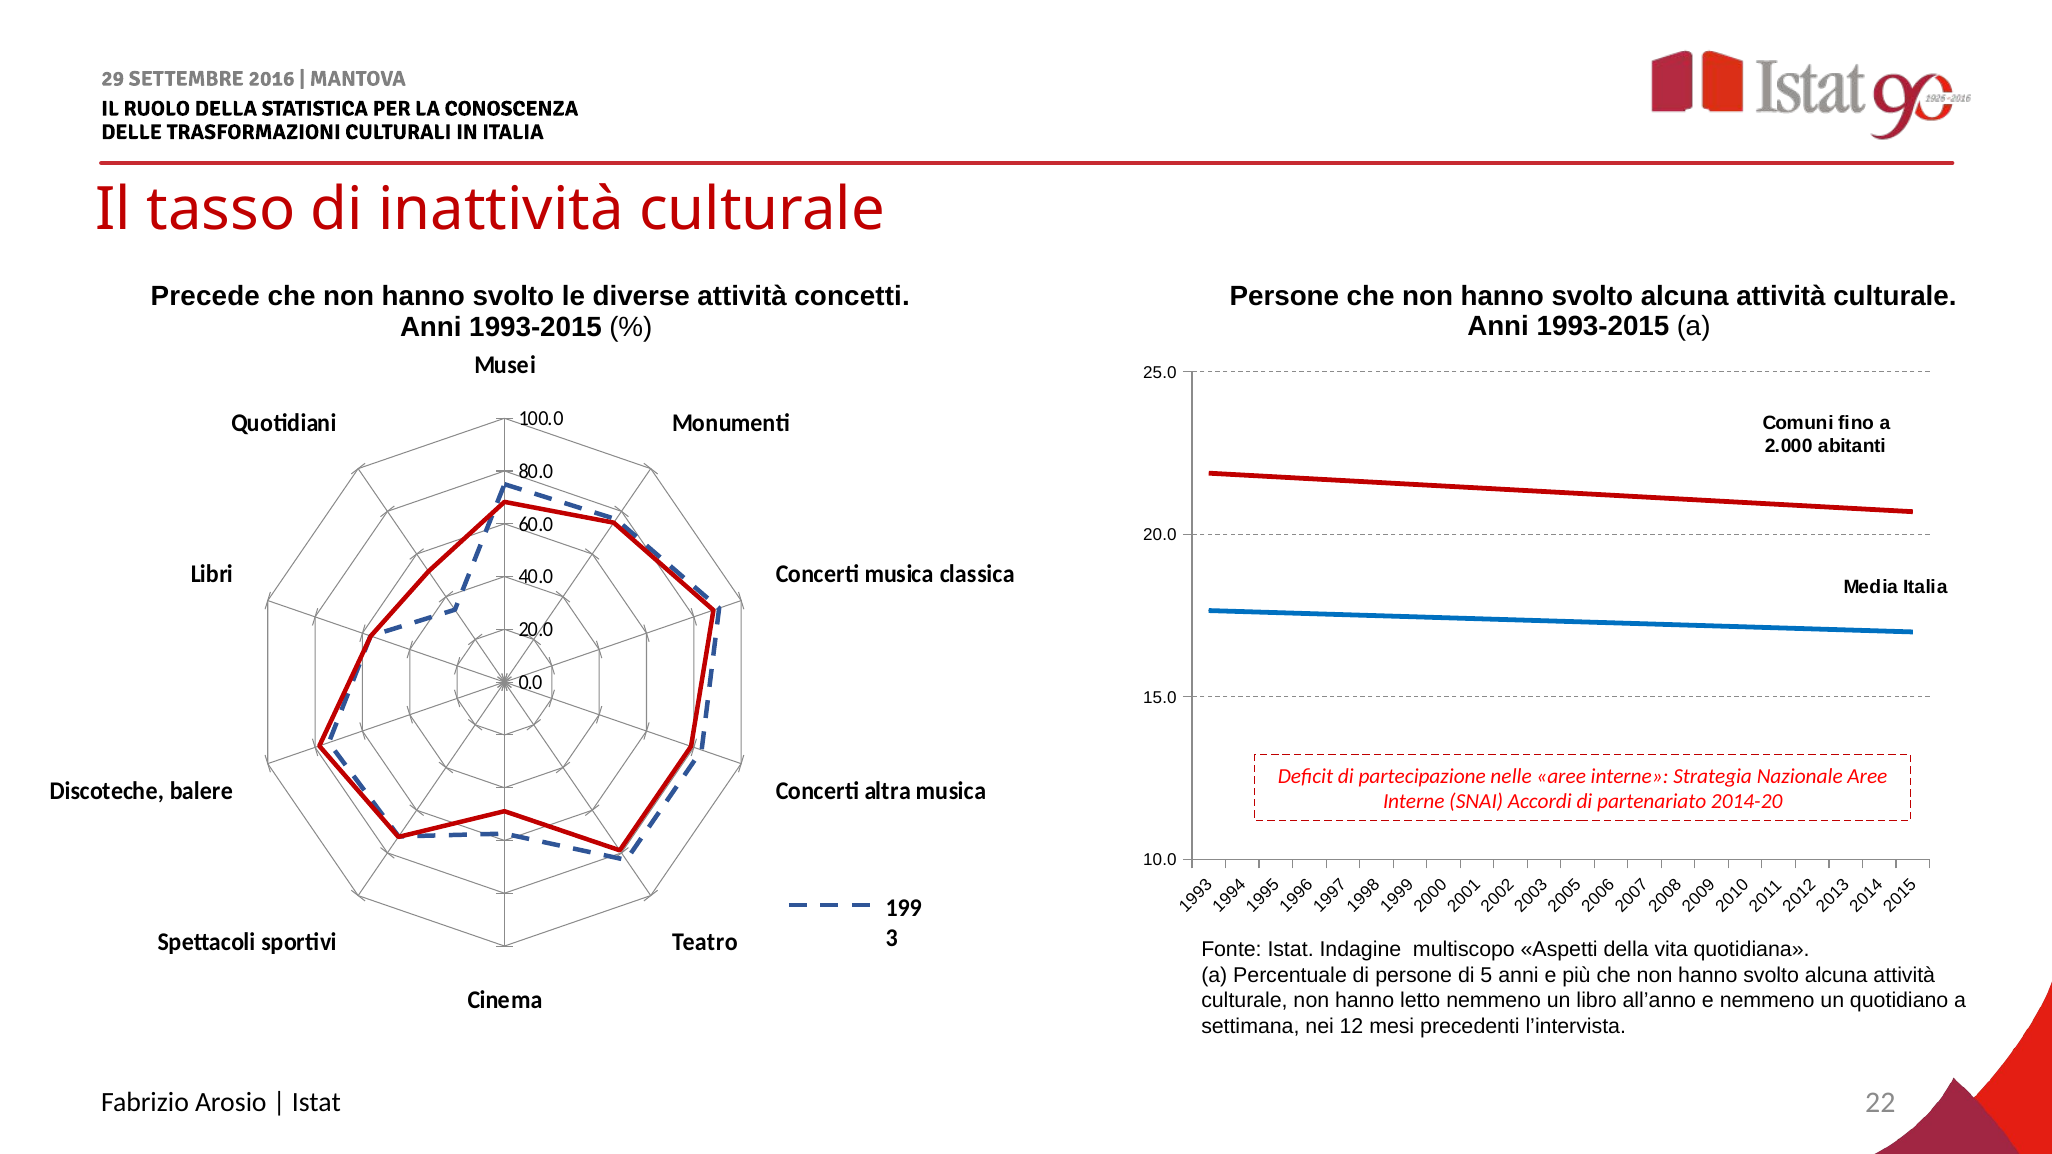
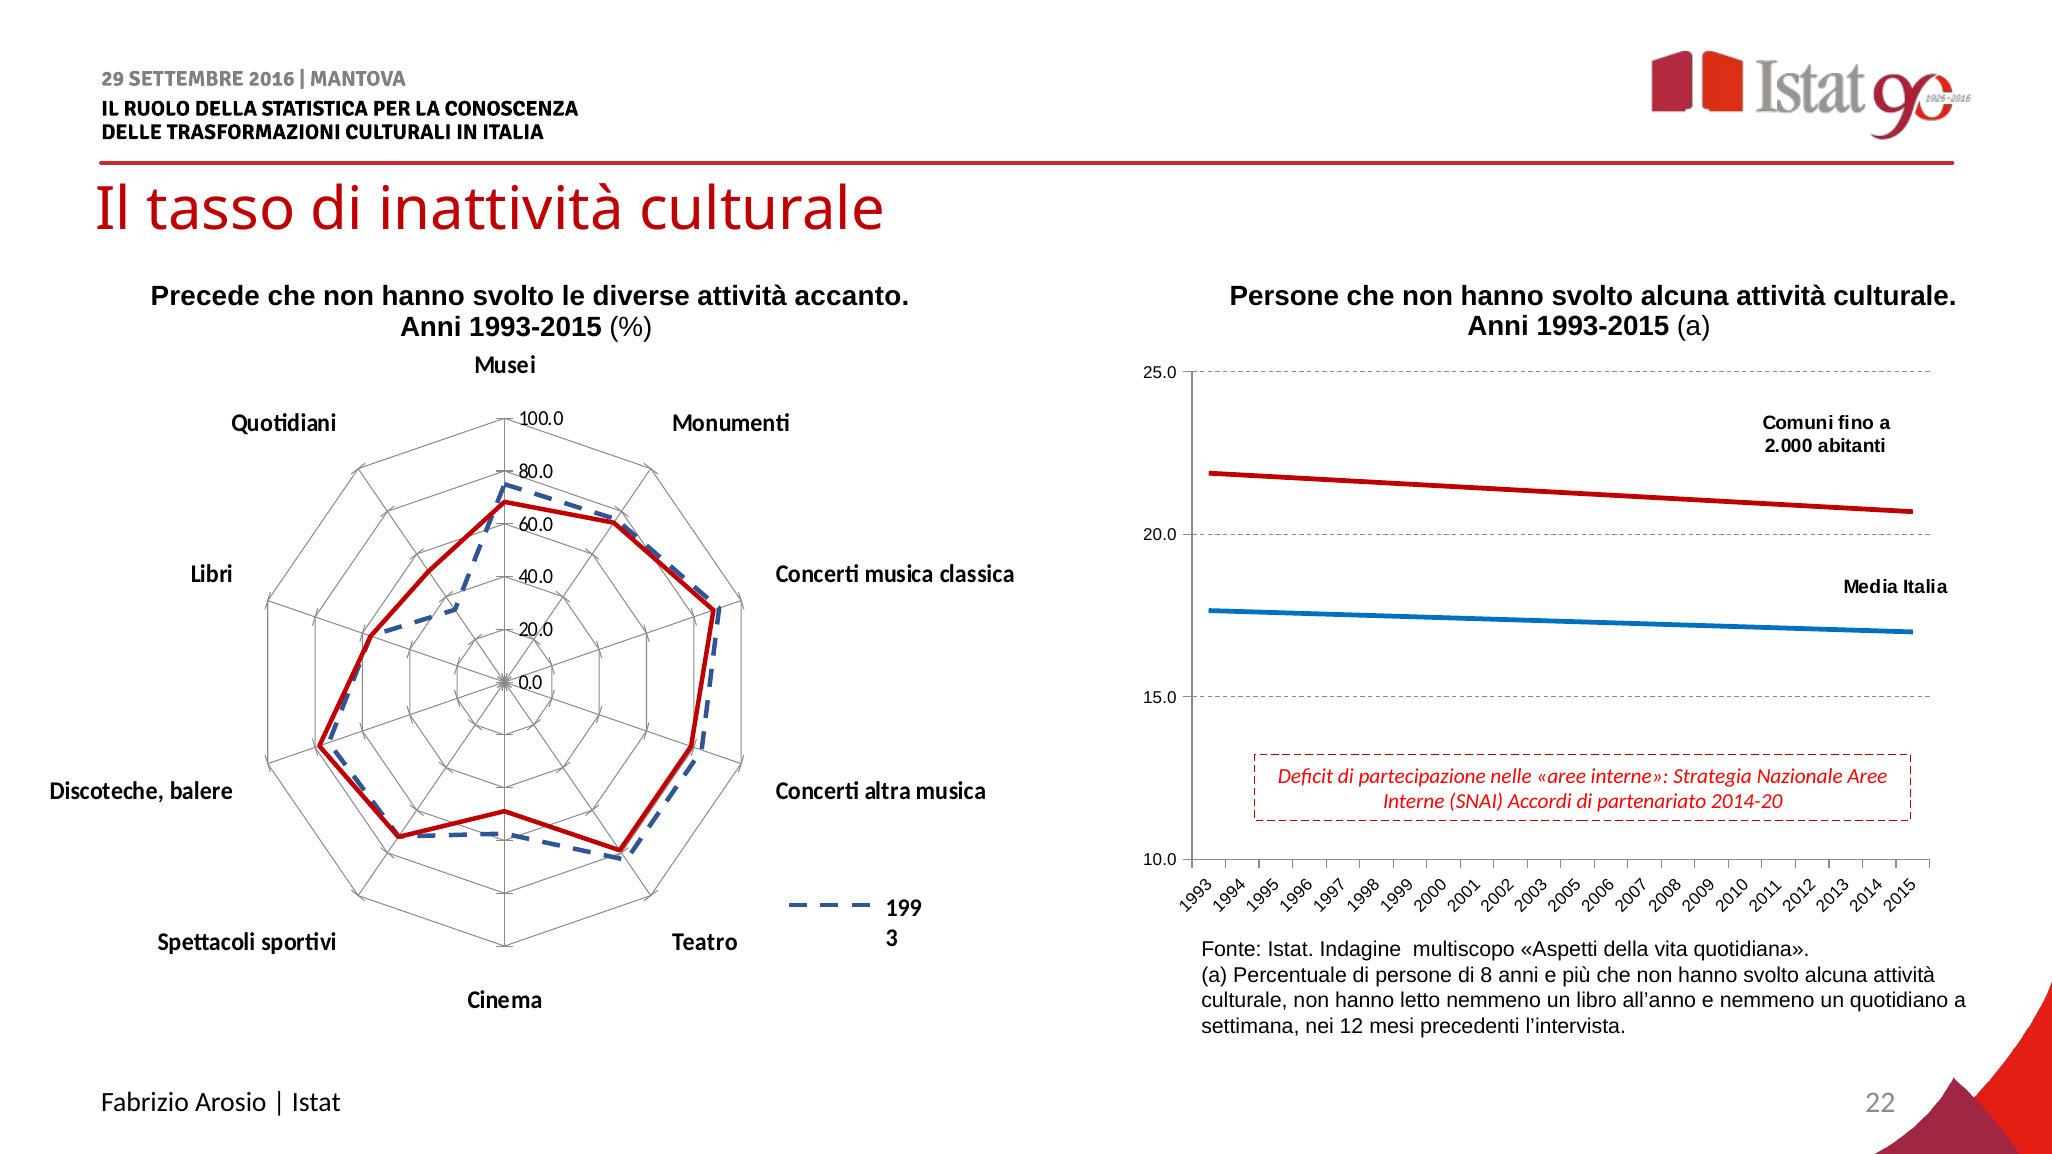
concetti: concetti -> accanto (852, 297)
di 5: 5 -> 8 (1486, 975)
